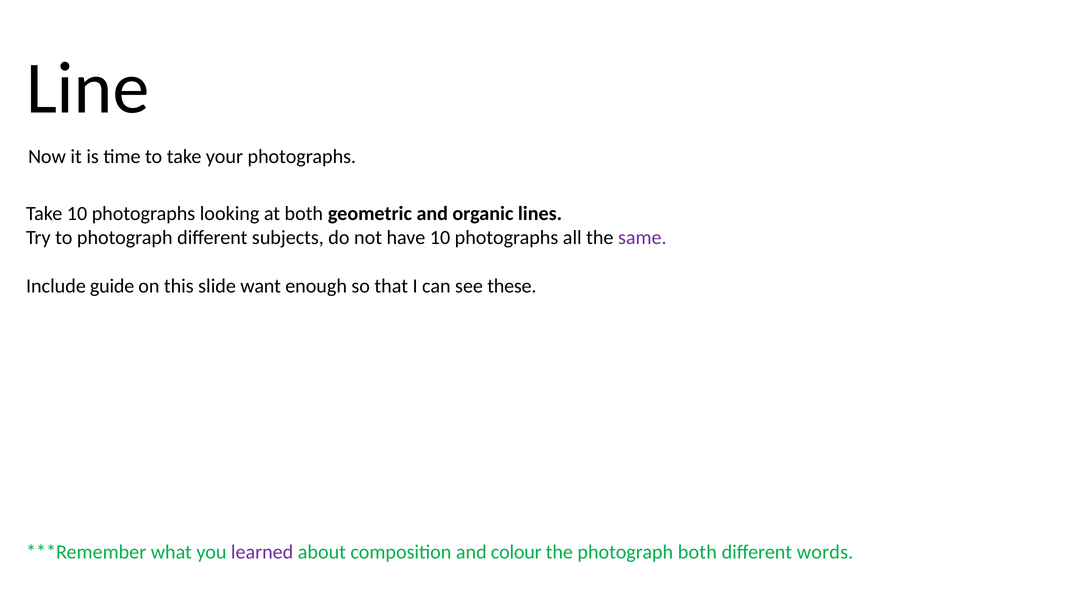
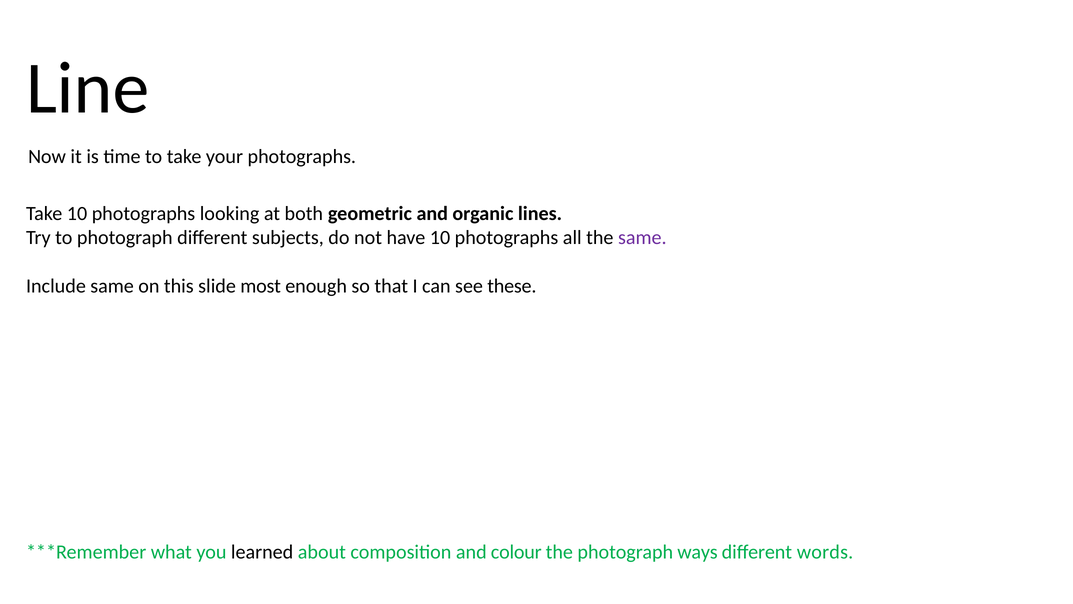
Include guide: guide -> same (112, 286)
want: want -> most (261, 286)
learned colour: purple -> black (262, 551)
photograph both: both -> ways (698, 551)
